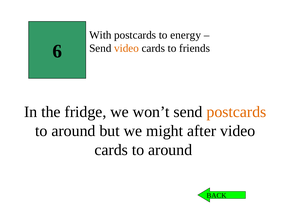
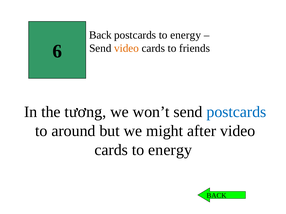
With: With -> Back (100, 35)
fridge: fridge -> tương (85, 112)
postcards colour: orange -> blue (236, 112)
cards to around: around -> energy (170, 150)
